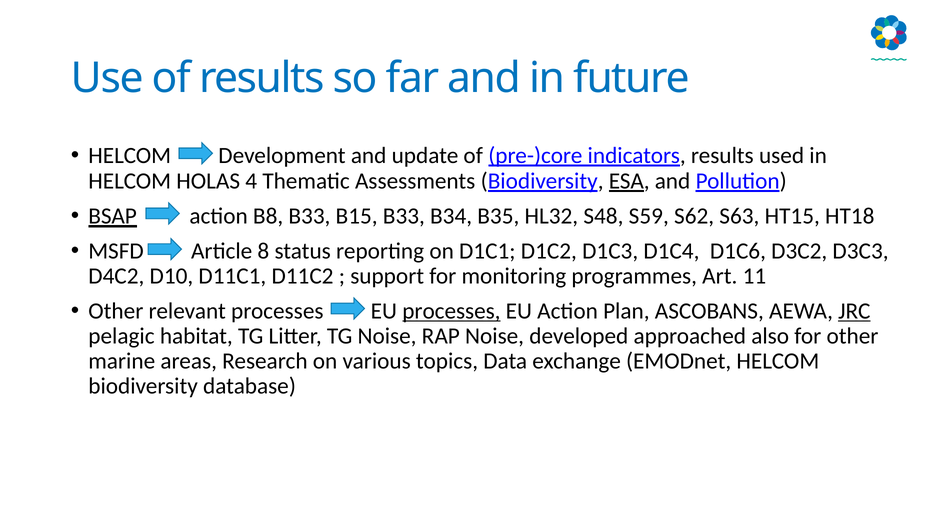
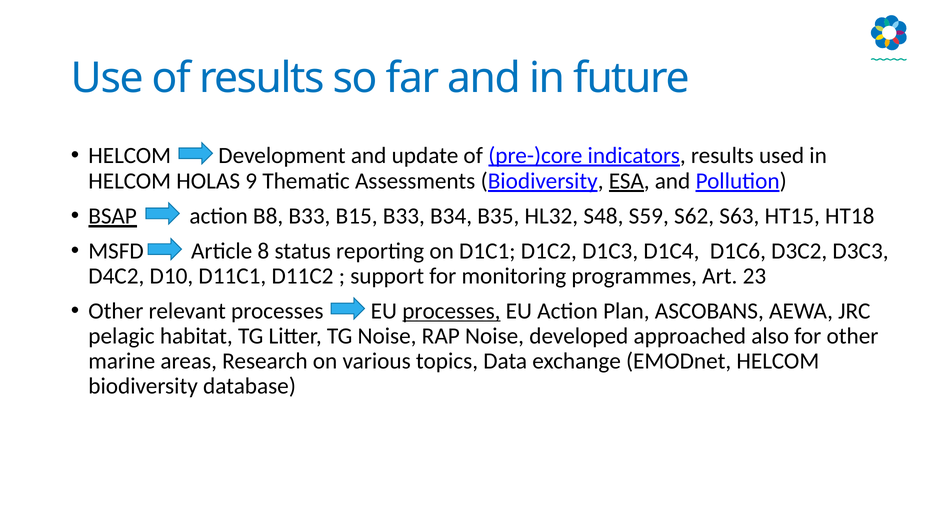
4: 4 -> 9 (251, 181)
11: 11 -> 23 (754, 276)
JRC underline: present -> none (854, 311)
